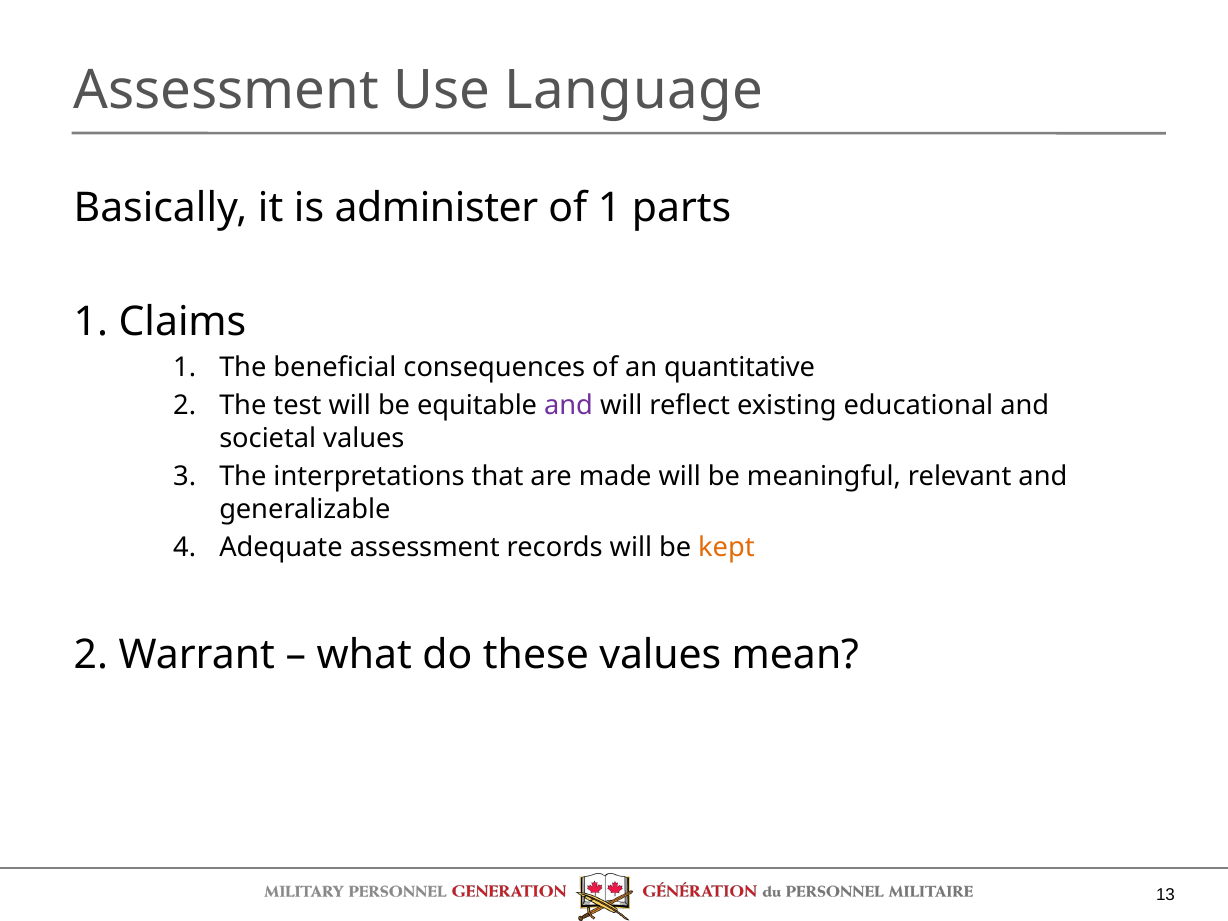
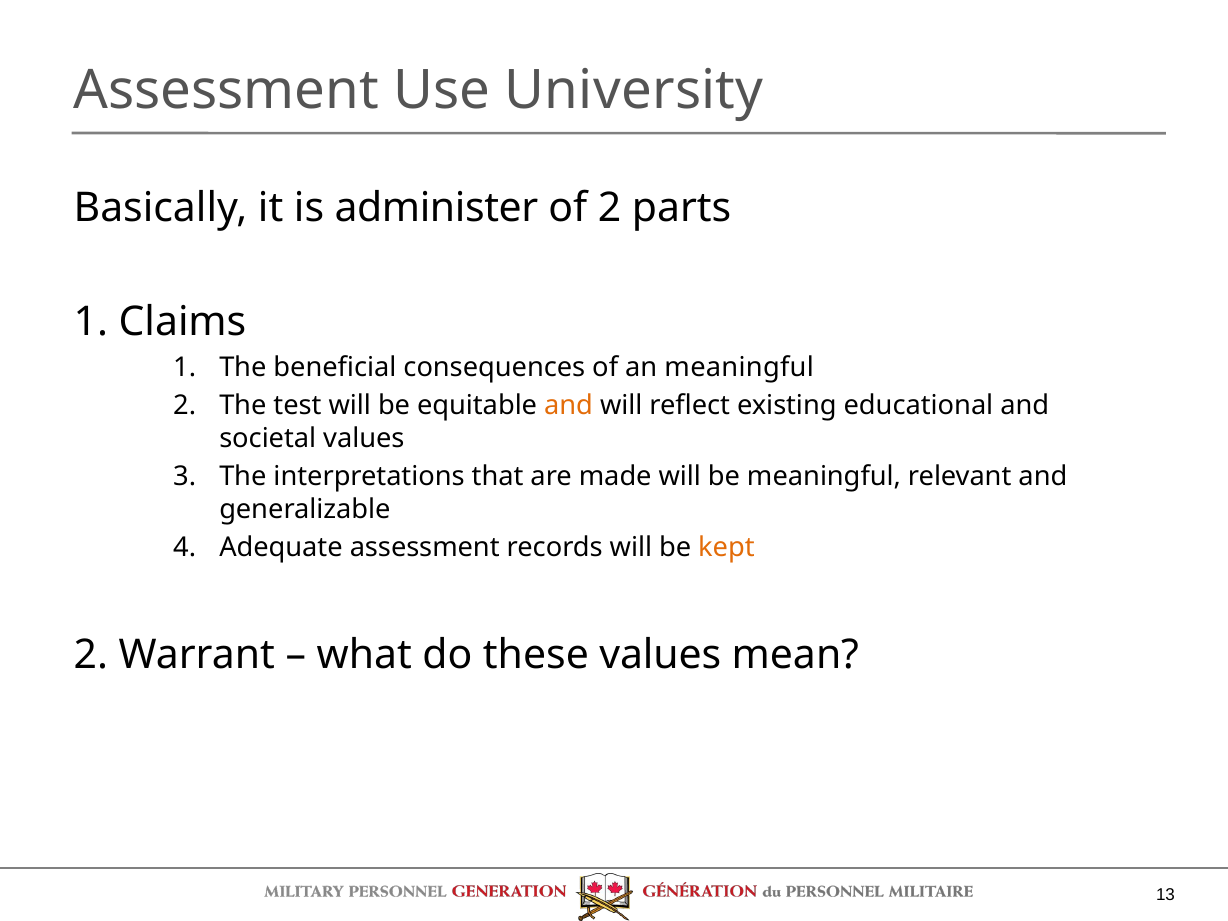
Language: Language -> University (634, 91)
of 1: 1 -> 2 (610, 208)
an quantitative: quantitative -> meaningful (739, 368)
and colour: purple -> orange (569, 406)
